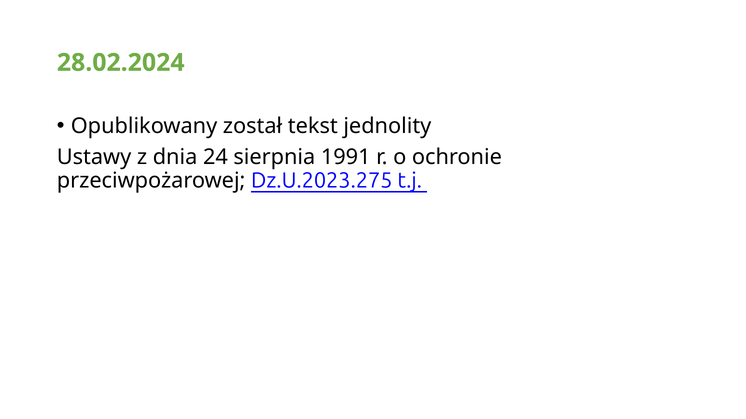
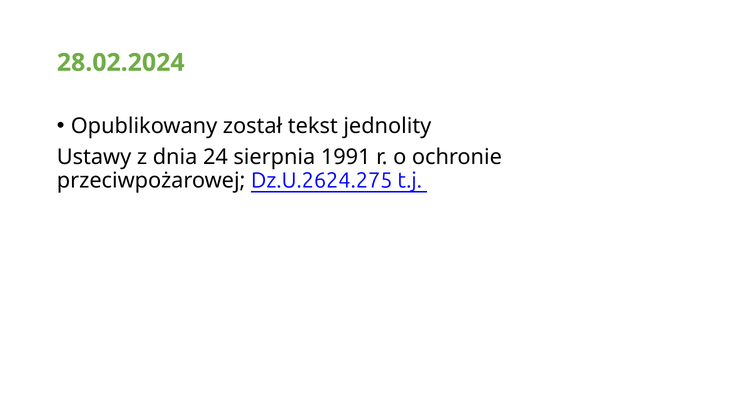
Dz.U.2023.275: Dz.U.2023.275 -> Dz.U.2624.275 (322, 181)
